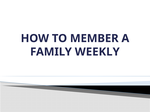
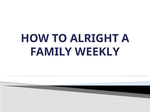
MEMBER: MEMBER -> ALRIGHT (94, 39)
